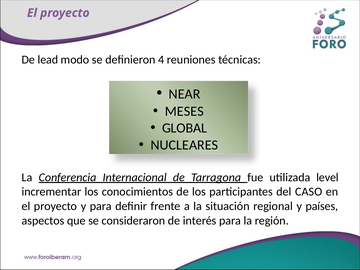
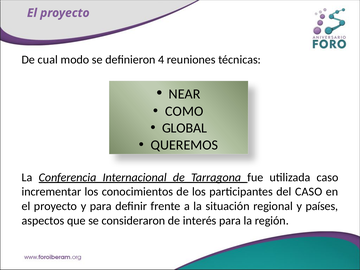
lead: lead -> cual (48, 60)
MESES: MESES -> COMO (184, 111)
NUCLEARES: NUCLEARES -> QUEREMOS (184, 145)
level: level -> caso (327, 177)
